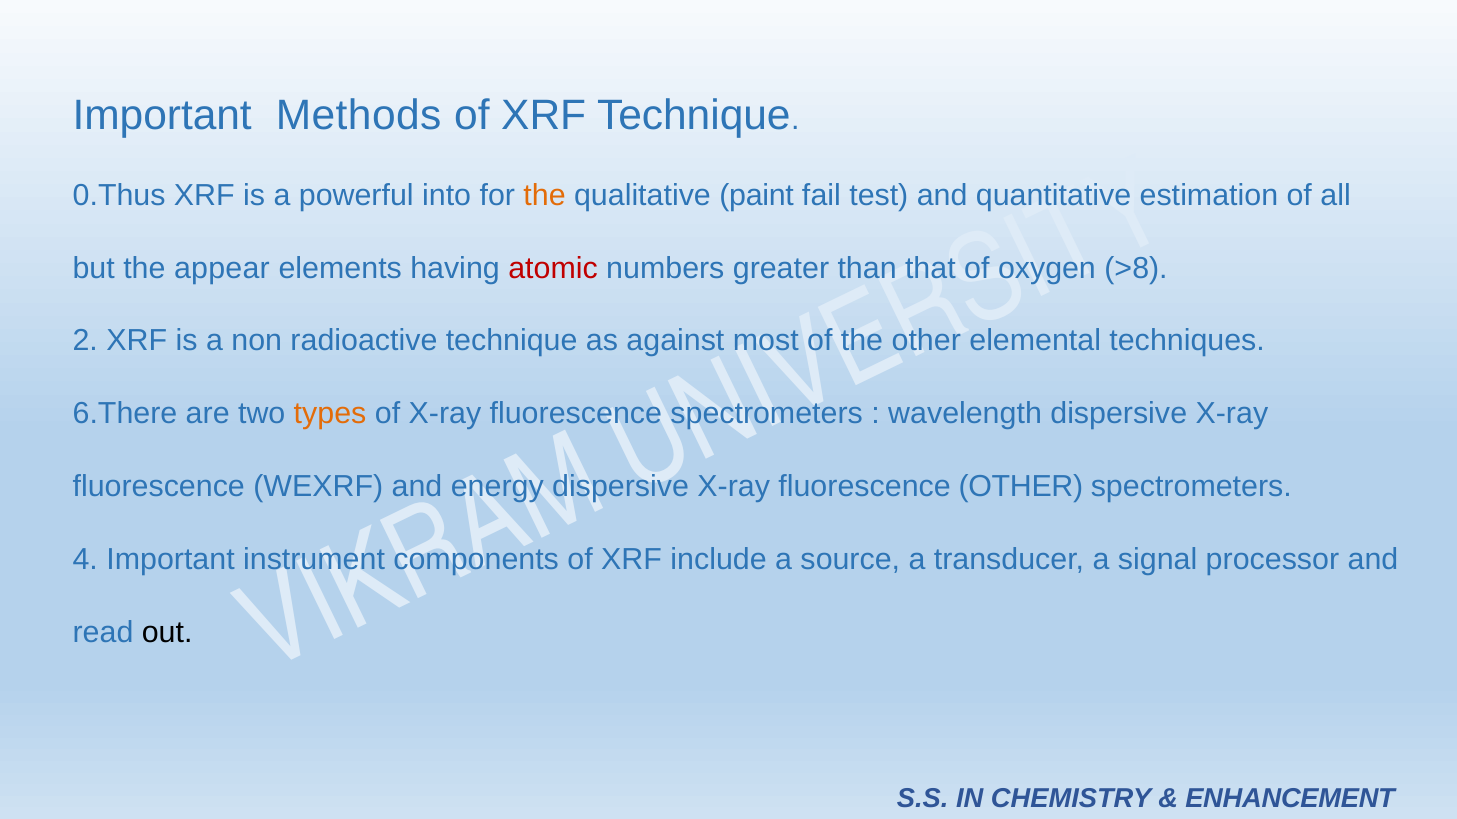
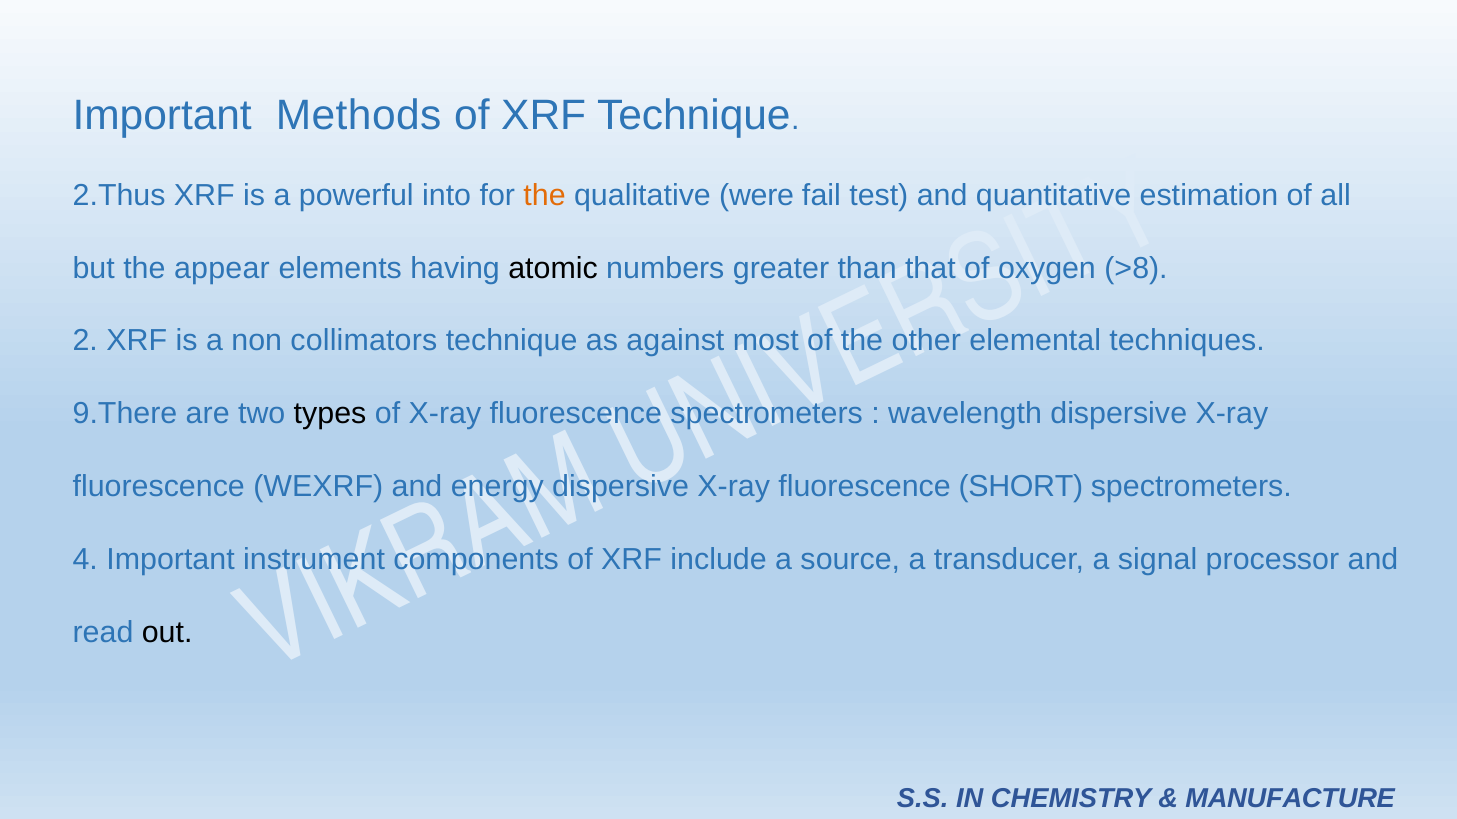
0.Thus: 0.Thus -> 2.Thus (119, 195)
paint: paint -> were (757, 195)
atomic colour: red -> black (553, 268)
radioactive: radioactive -> collimators (364, 341)
6.There: 6.There -> 9.There (125, 414)
types colour: orange -> black (330, 414)
fluorescence OTHER: OTHER -> SHORT (1021, 487)
ENHANCEMENT: ENHANCEMENT -> MANUFACTURE (1290, 799)
